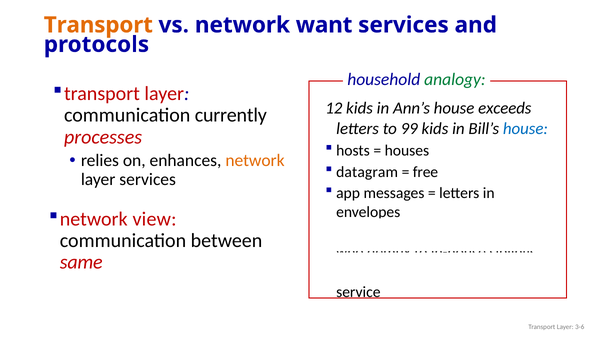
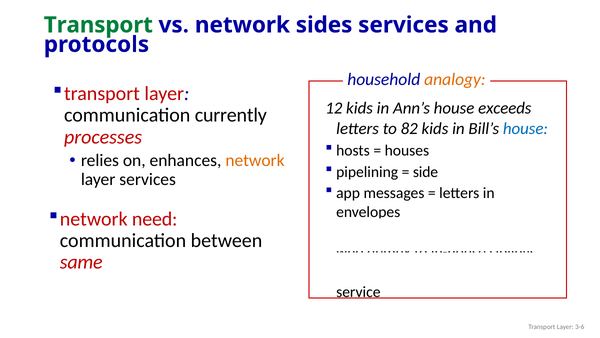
Transport colour: orange -> green (98, 25)
want: want -> sides (324, 25)
analogy colour: green -> orange (455, 80)
99: 99 -> 82 (409, 128)
datagram: datagram -> pipelining (367, 172)
free: free -> side (425, 172)
view: view -> need (155, 219)
